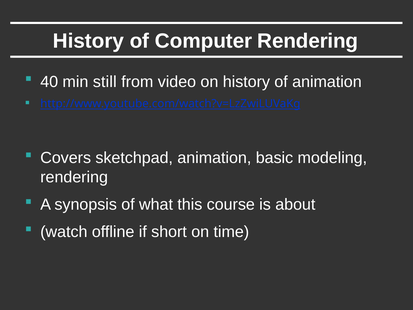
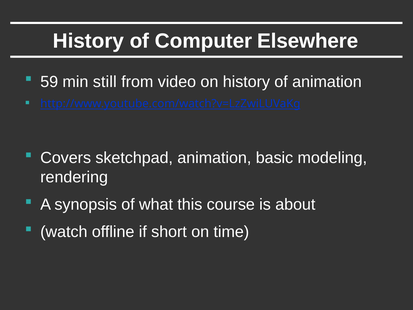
Computer Rendering: Rendering -> Elsewhere (308, 41)
40: 40 -> 59 (49, 82)
